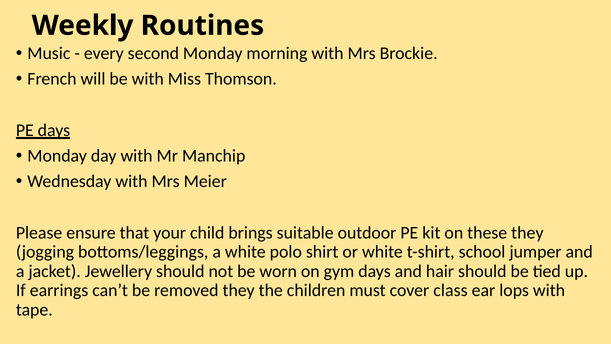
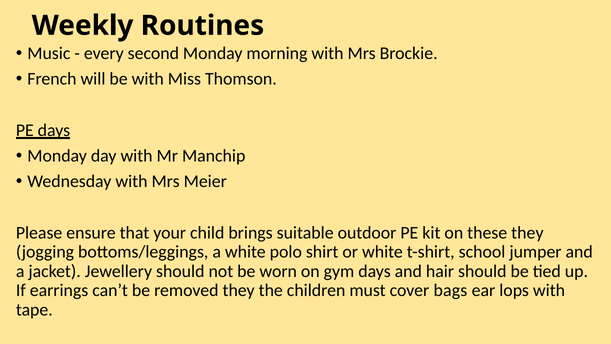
class: class -> bags (450, 290)
